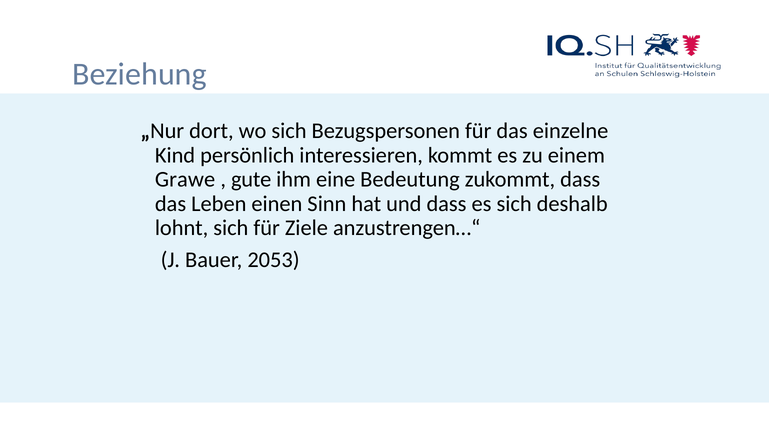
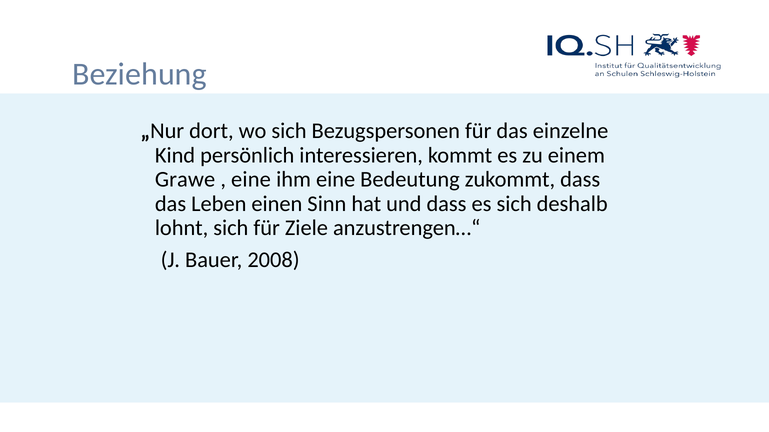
gute: gute -> eine (251, 180)
2053: 2053 -> 2008 (273, 260)
